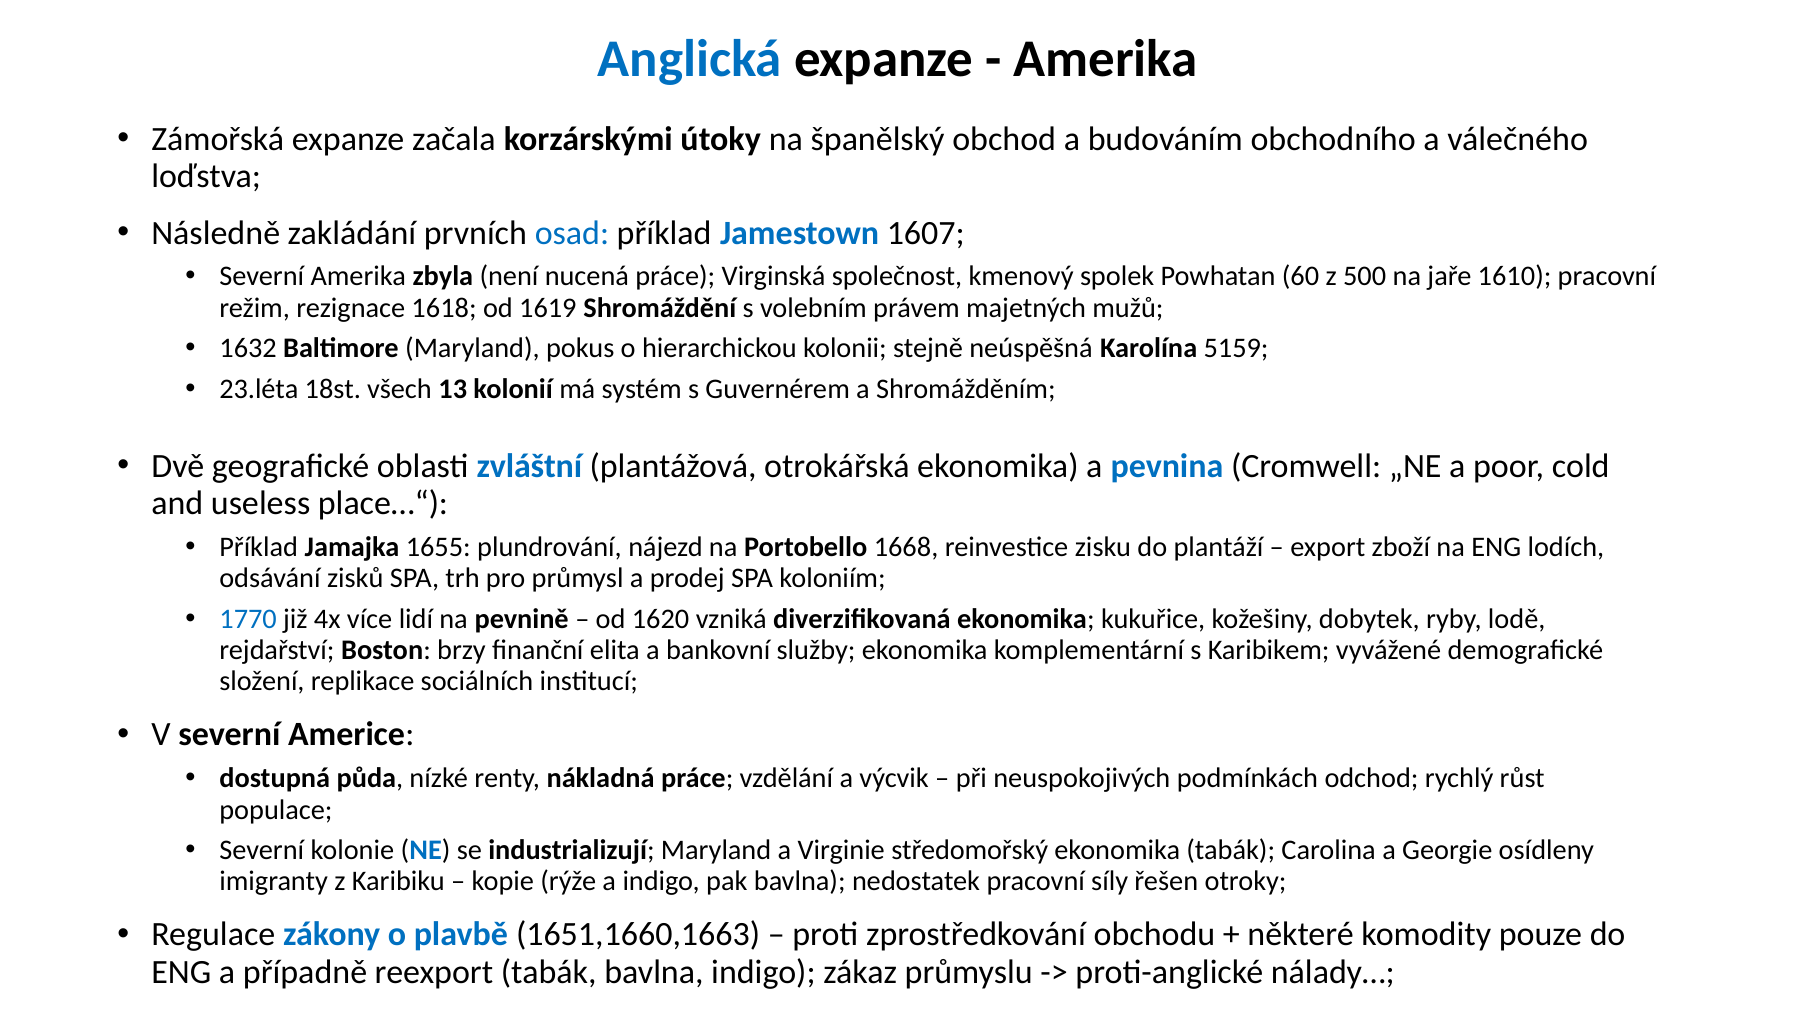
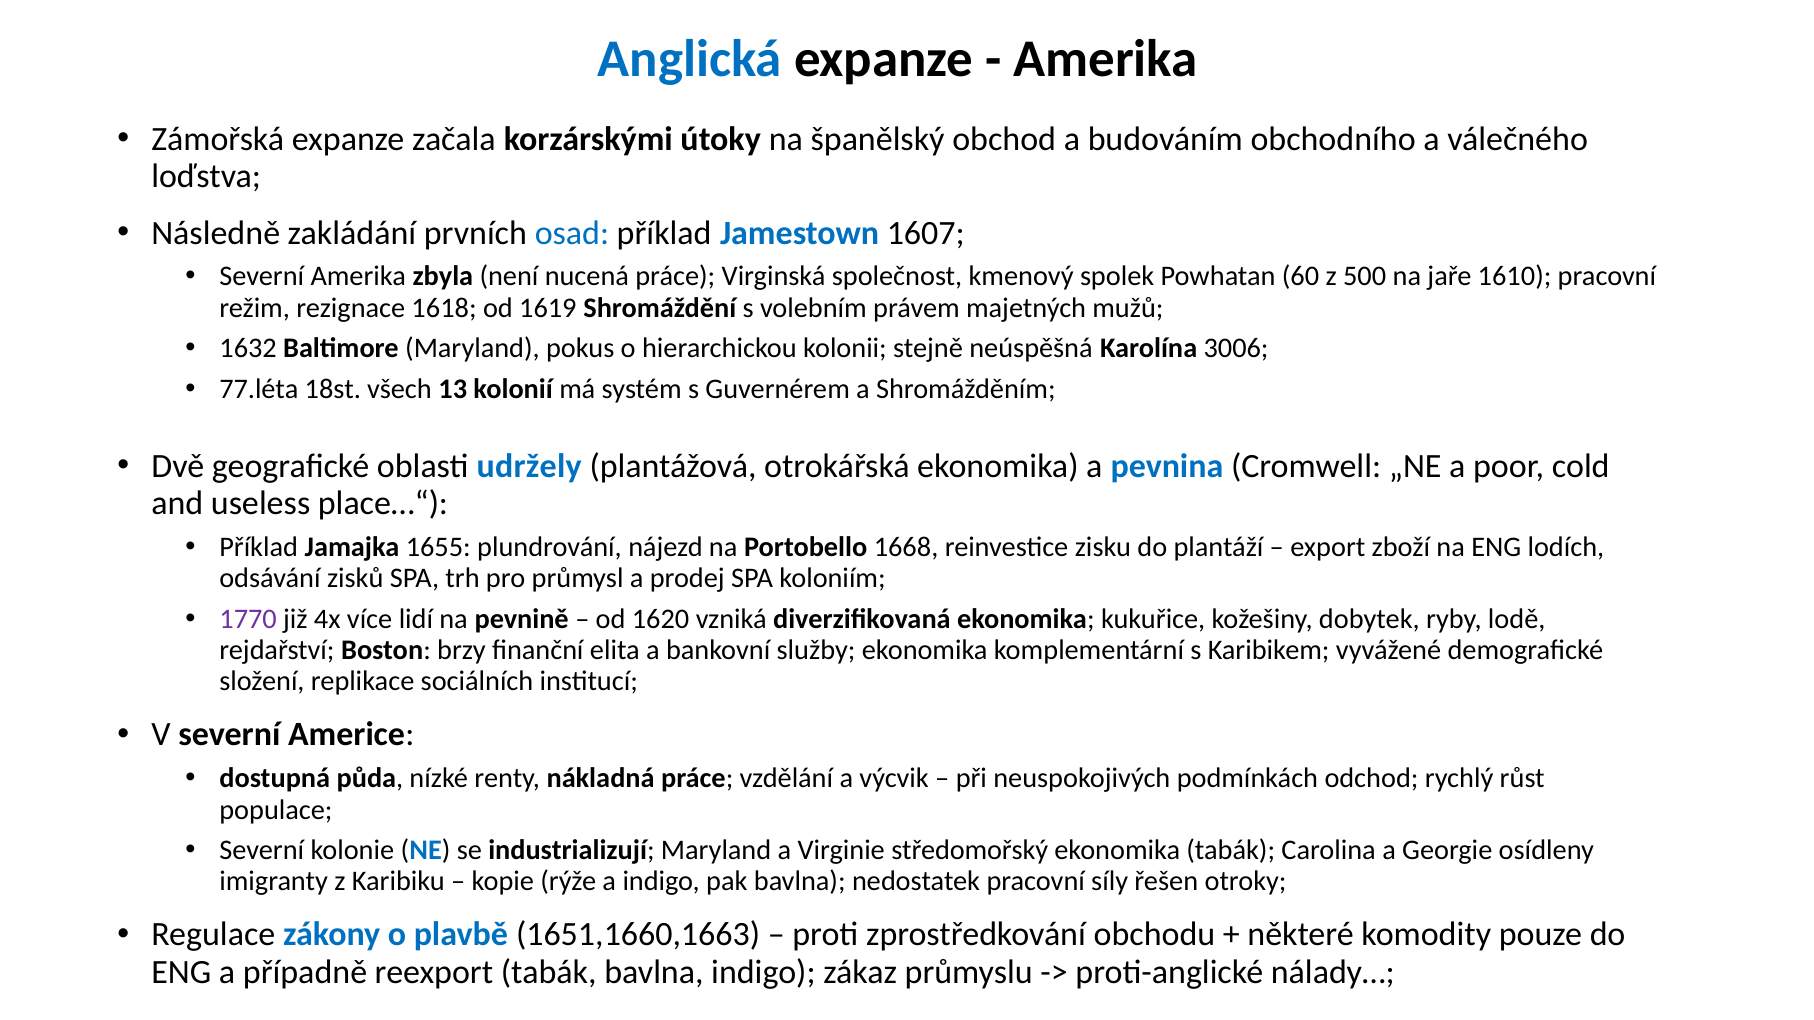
5159: 5159 -> 3006 (1236, 349)
23.léta: 23.léta -> 77.léta (259, 389)
zvláštní: zvláštní -> udržely (529, 466)
1770 colour: blue -> purple (248, 619)
